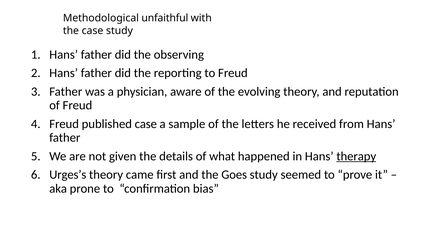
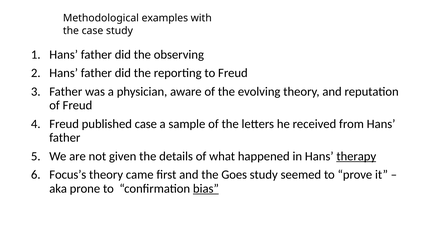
unfaithful: unfaithful -> examples (165, 18)
Urges’s: Urges’s -> Focus’s (68, 175)
bias underline: none -> present (206, 189)
